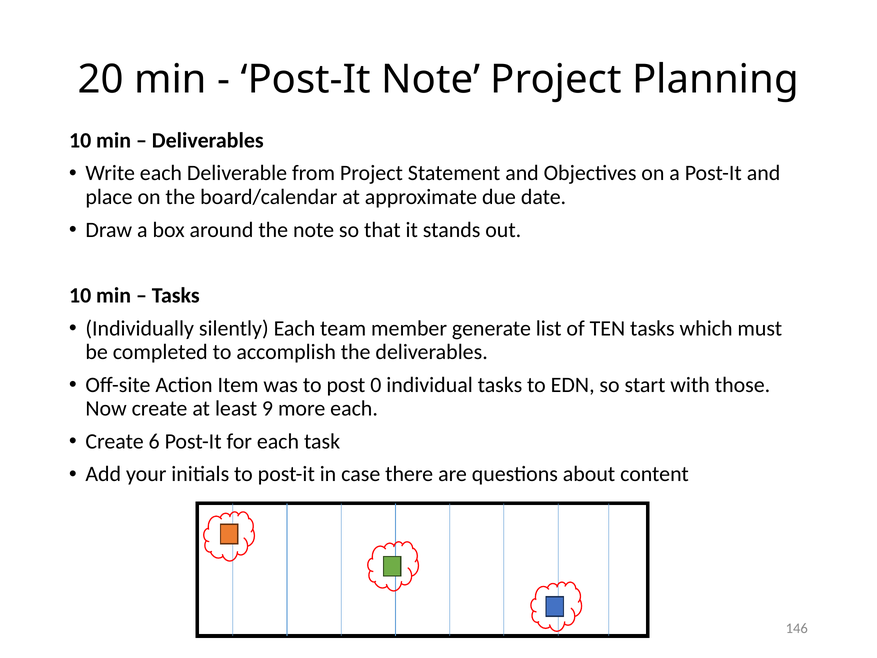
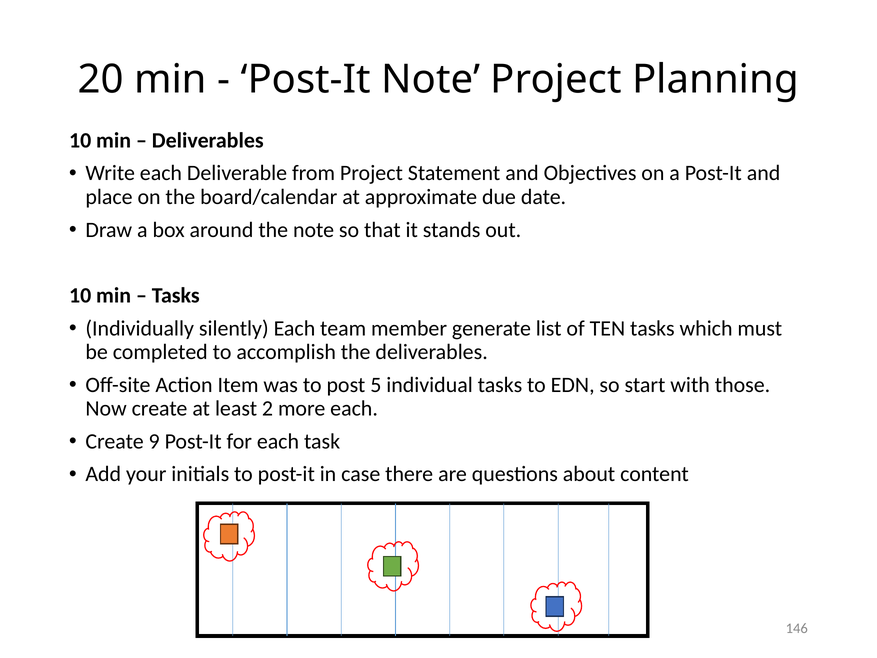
0: 0 -> 5 (376, 385)
9: 9 -> 2 (268, 408)
6: 6 -> 9 (154, 441)
